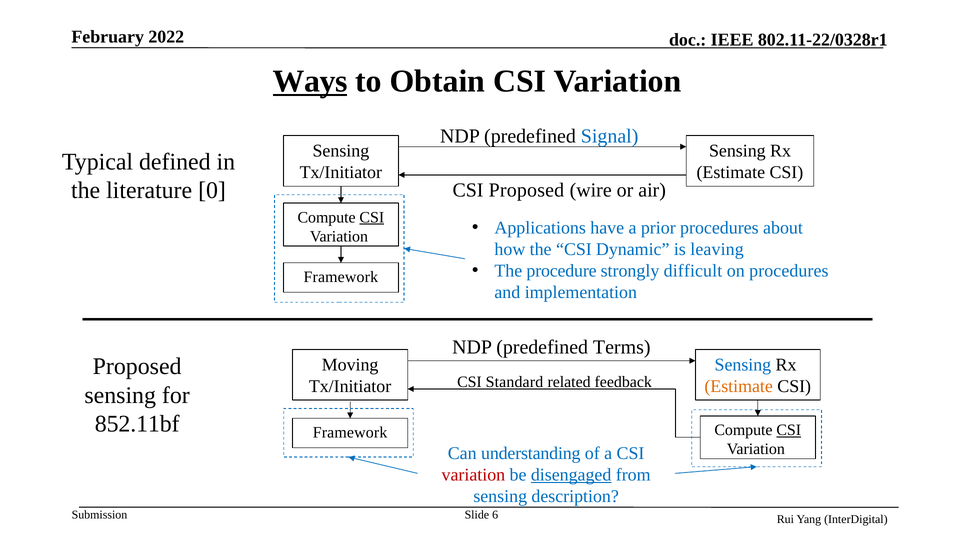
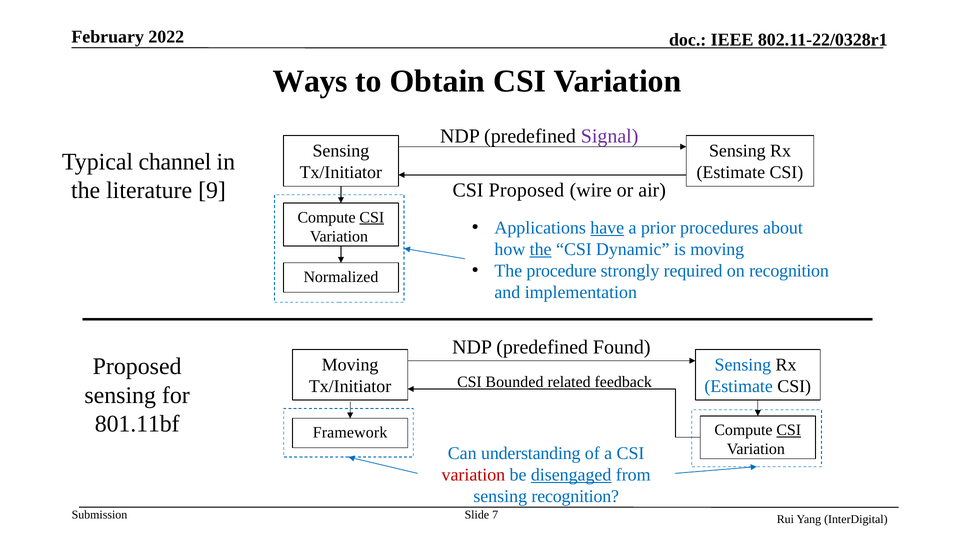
Ways underline: present -> none (310, 81)
Signal colour: blue -> purple (610, 136)
defined: defined -> channel (175, 162)
0: 0 -> 9 (212, 191)
have underline: none -> present (607, 228)
the underline: none -> present (541, 249)
is leaving: leaving -> moving (717, 249)
difficult: difficult -> required (693, 271)
on procedures: procedures -> recognition (789, 271)
Framework: Framework -> Normalized (341, 277)
Terms: Terms -> Found (622, 347)
Standard: Standard -> Bounded (514, 382)
Estimate colour: orange -> blue (739, 387)
852.11bf: 852.11bf -> 801.11bf (137, 424)
sensing description: description -> recognition (575, 496)
6: 6 -> 7 (495, 515)
